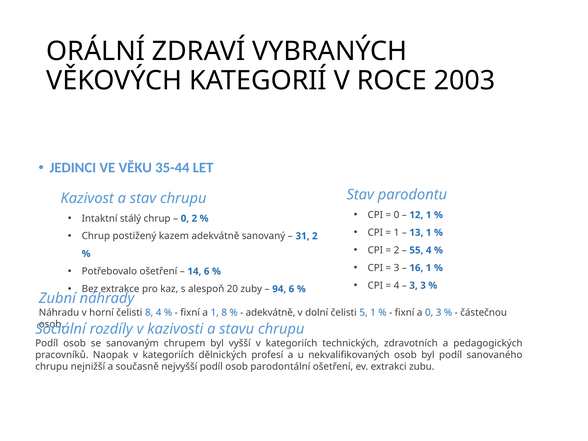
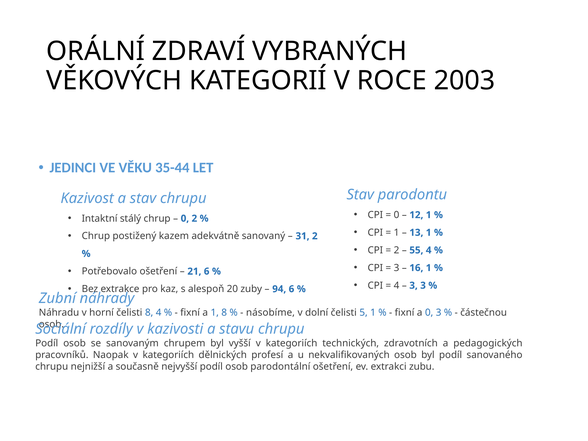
14: 14 -> 21 (194, 271)
adekvátně: adekvátně -> násobíme (270, 313)
